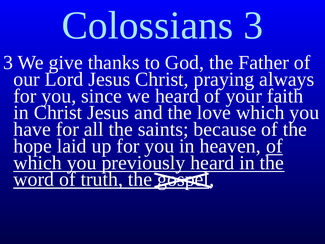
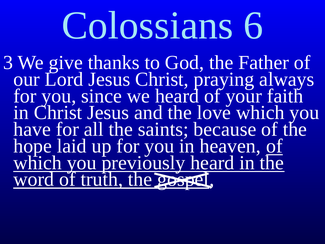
Colossians 3: 3 -> 6 (253, 25)
